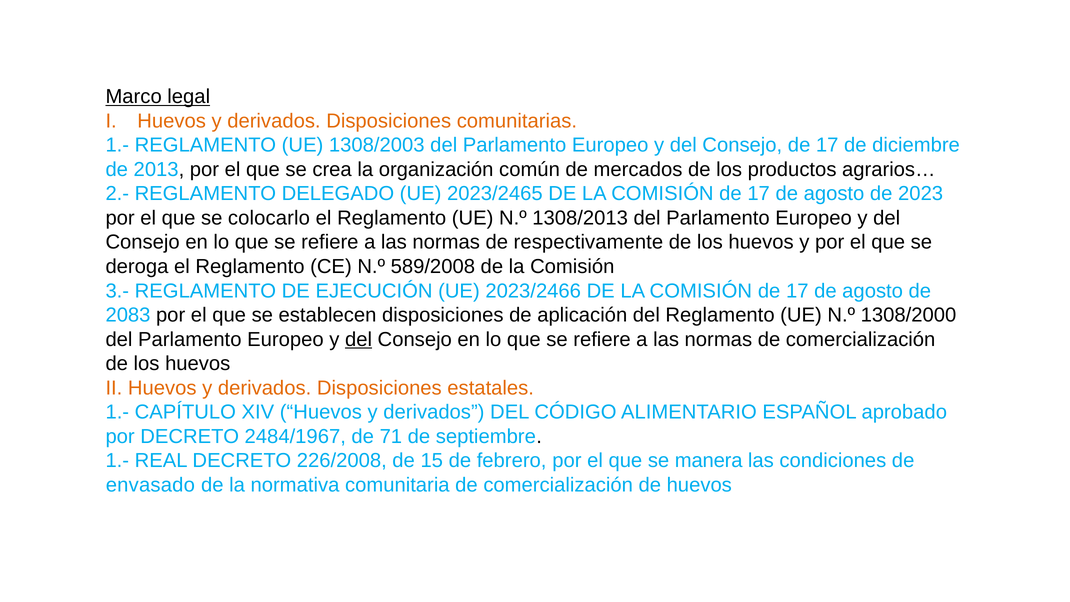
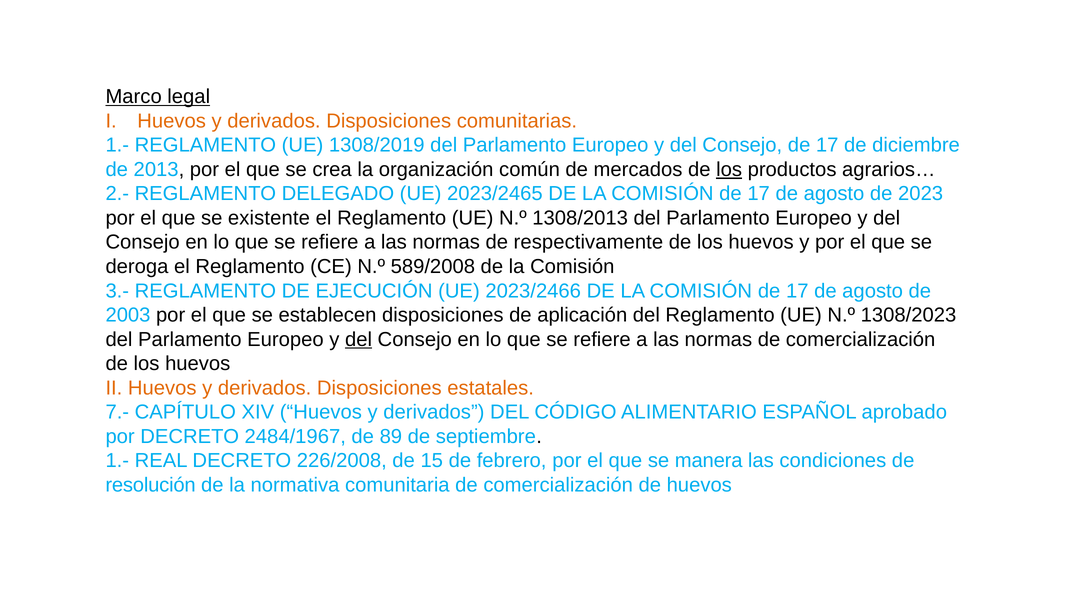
1308/2003: 1308/2003 -> 1308/2019 (377, 145)
los underline: none -> present (729, 169)
colocarlo: colocarlo -> existente (269, 218)
2083: 2083 -> 2003 (128, 315)
1308/2000: 1308/2000 -> 1308/2023 (909, 315)
1.-: 1.- -> 7.- (117, 412)
71: 71 -> 89 (391, 436)
envasado: envasado -> resolución (151, 485)
